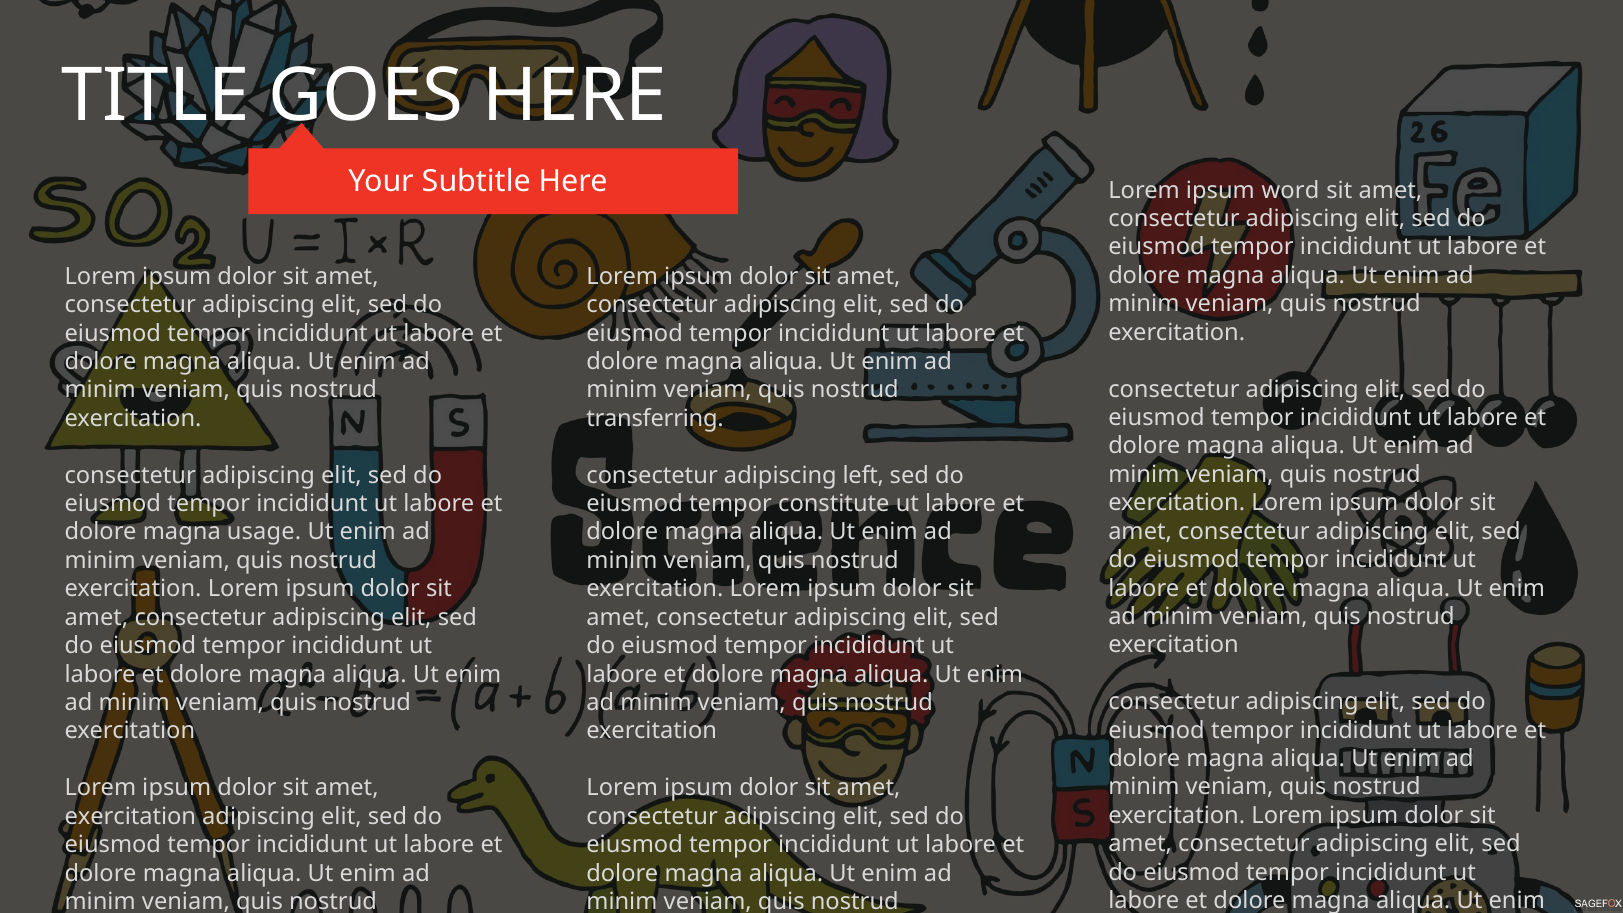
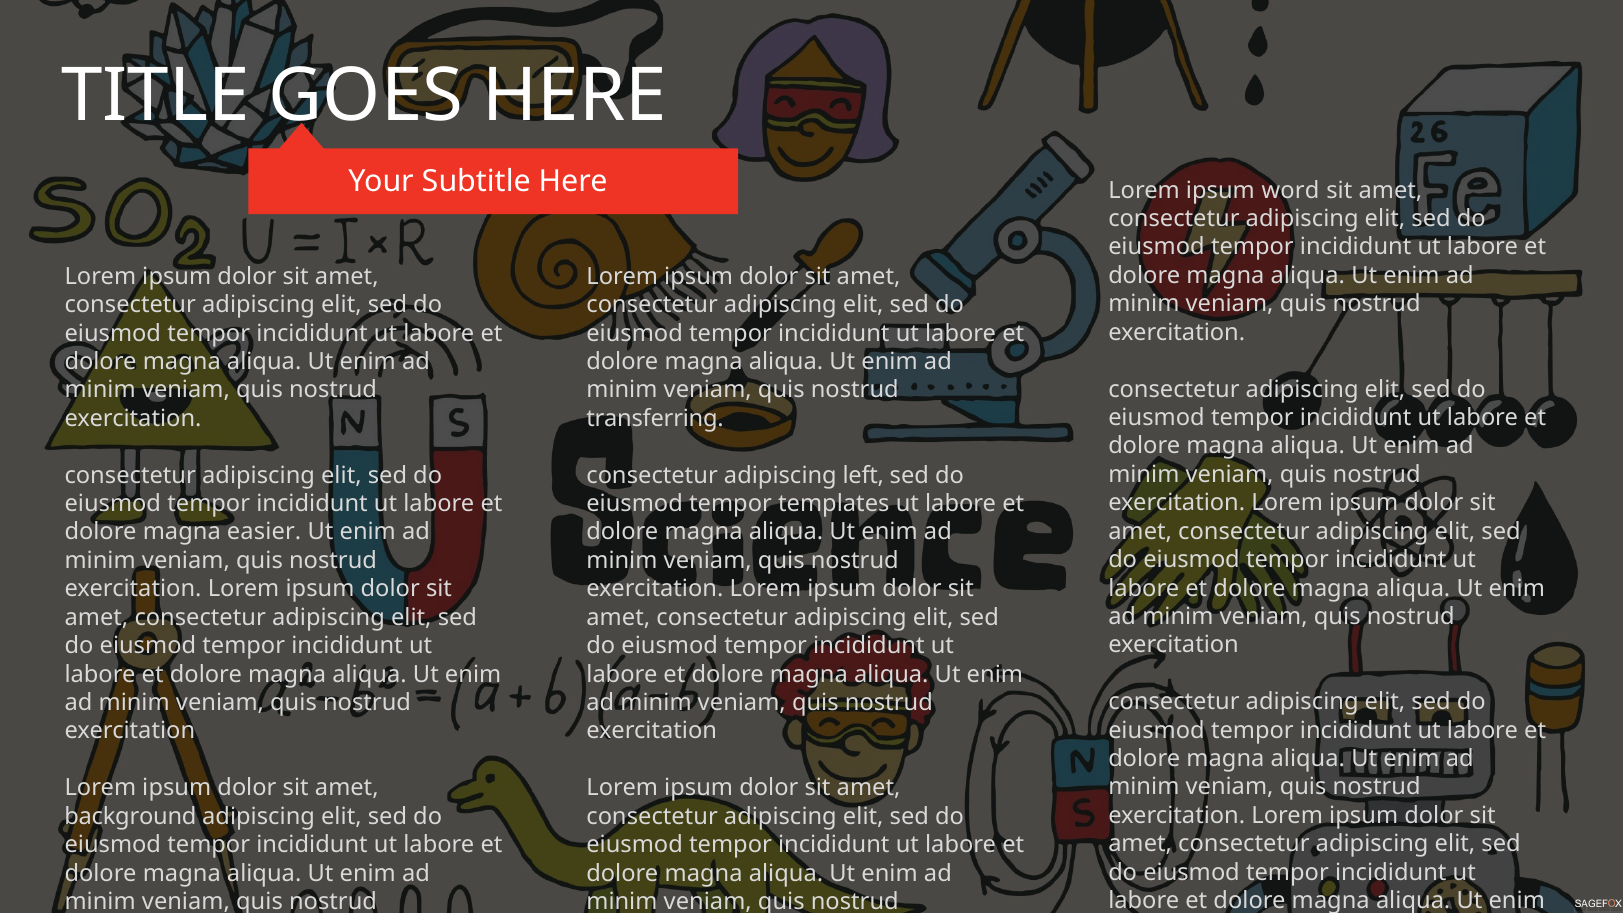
constitute: constitute -> templates (834, 504)
usage: usage -> easier (264, 532)
exercitation: exercitation -> background (130, 816)
